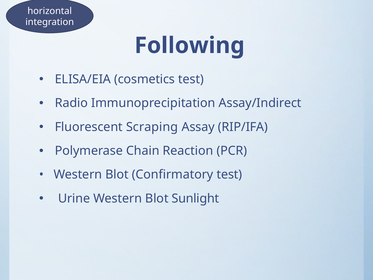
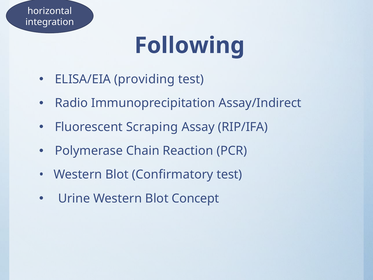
cosmetics: cosmetics -> providing (144, 79)
Sunlight: Sunlight -> Concept (195, 198)
